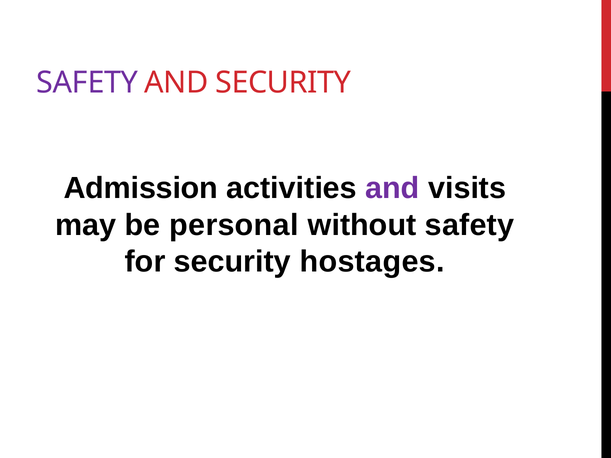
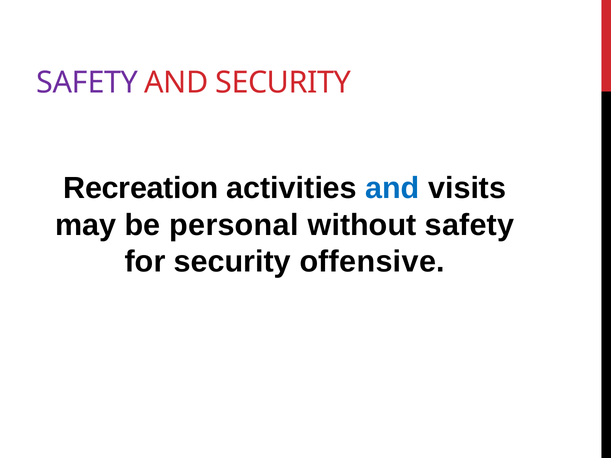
Admission: Admission -> Recreation (141, 188)
and colour: purple -> blue (393, 188)
hostages: hostages -> offensive (372, 262)
